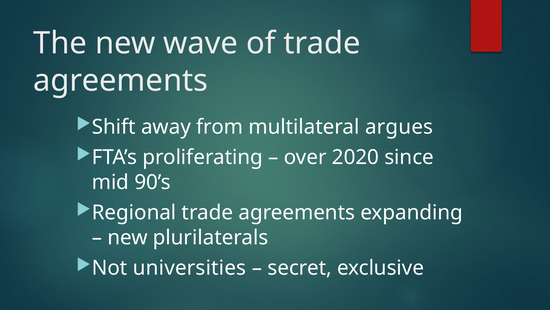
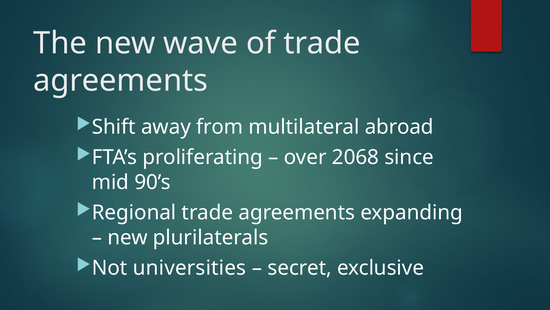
argues: argues -> abroad (399, 127)
2020: 2020 -> 2068 (356, 157)
